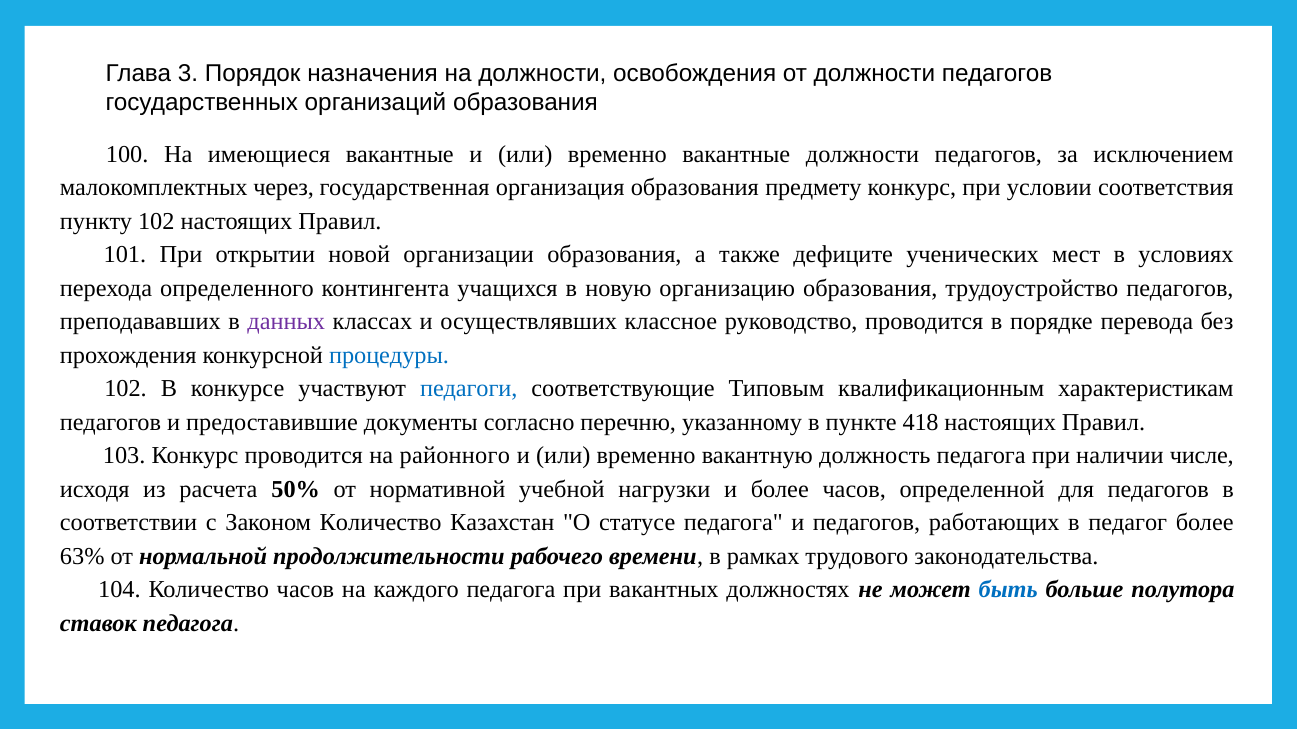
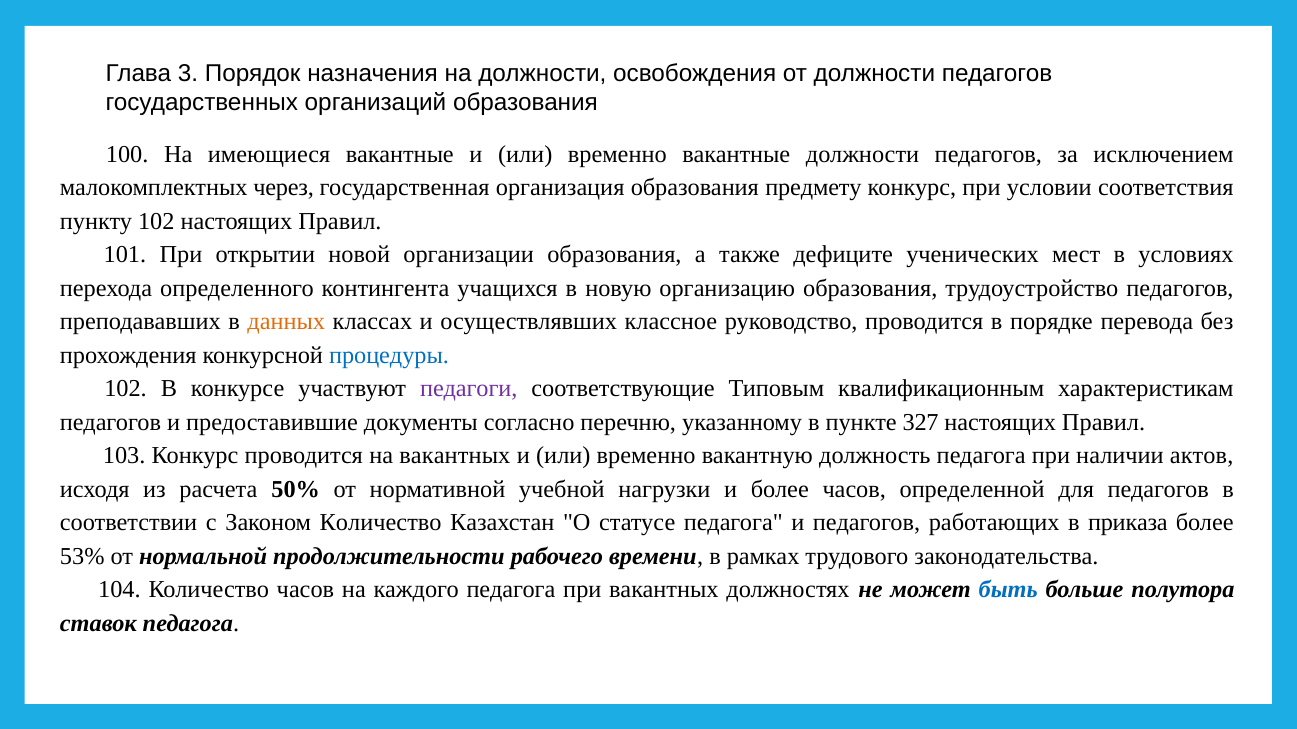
данных colour: purple -> orange (286, 322)
педагоги colour: blue -> purple (469, 389)
418: 418 -> 327 (921, 423)
на районного: районного -> вакантных (455, 456)
числе: числе -> актов (1202, 456)
педагог: педагог -> приказа (1128, 523)
63%: 63% -> 53% (82, 557)
